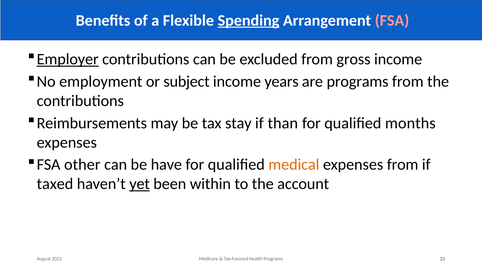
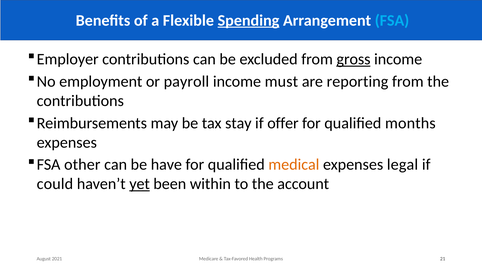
FSA colour: pink -> light blue (392, 20)
Employer underline: present -> none (68, 59)
gross underline: none -> present (354, 59)
subject: subject -> payroll (186, 82)
years: years -> must (281, 82)
are programs: programs -> reporting (357, 82)
than: than -> offer (283, 123)
expenses from: from -> legal (402, 165)
taxed: taxed -> could (55, 184)
